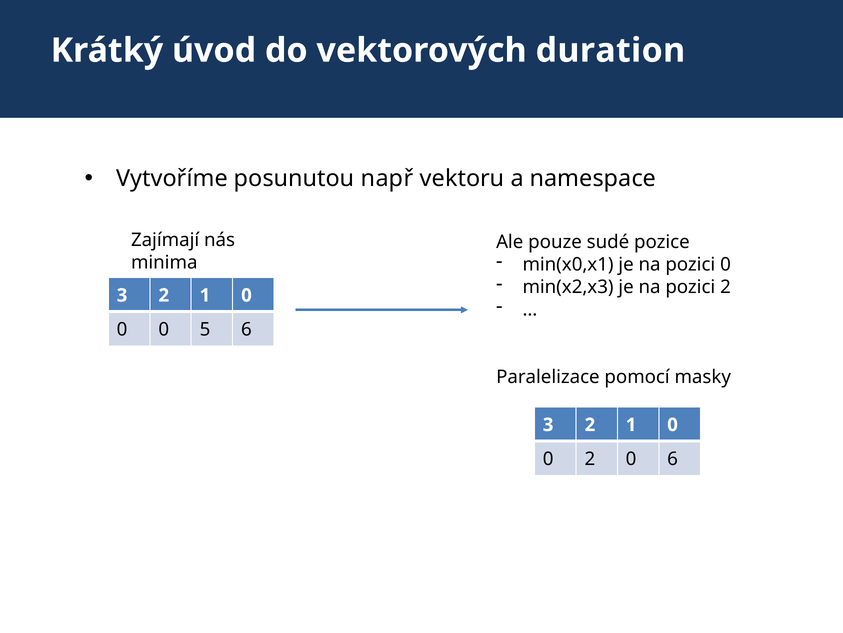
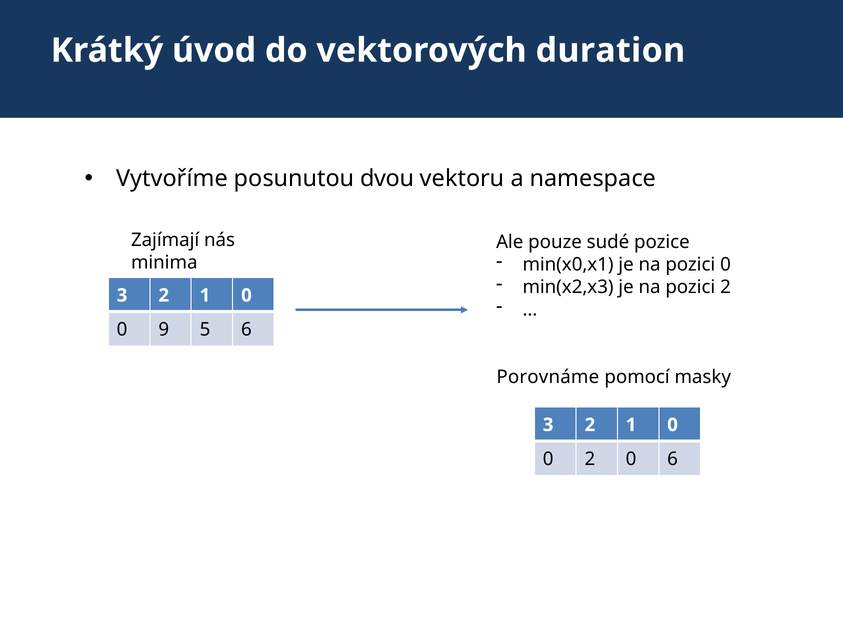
např: např -> dvou (387, 178)
0: 0 -> 9 (164, 329)
Paralelizace: Paralelizace -> Porovnáme (548, 377)
